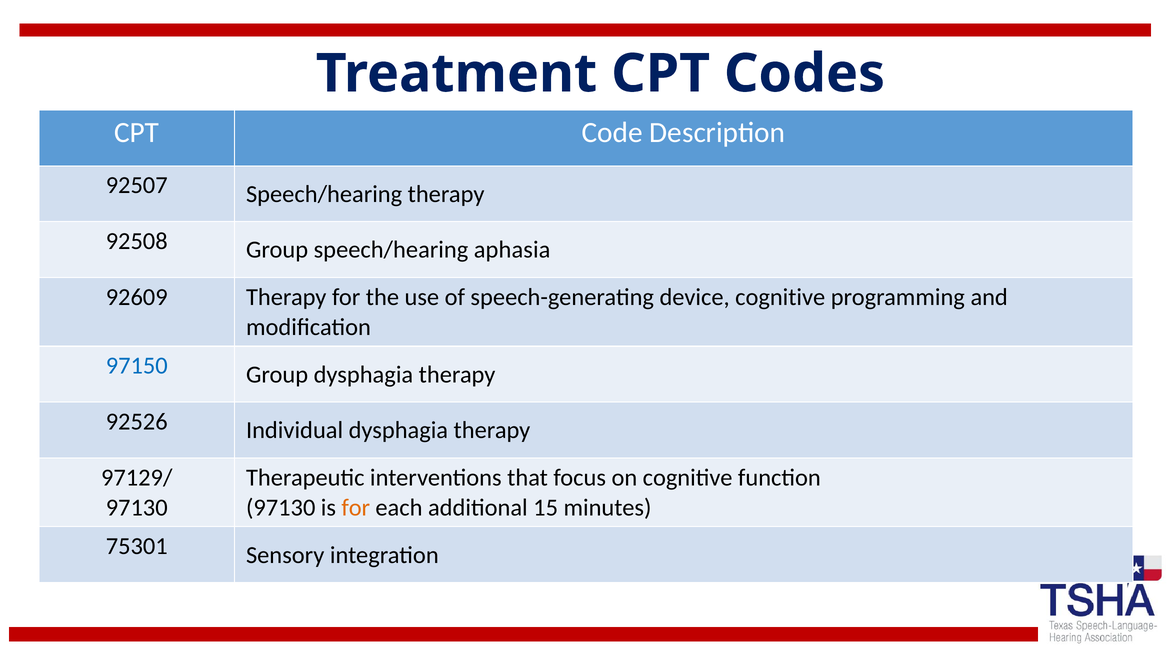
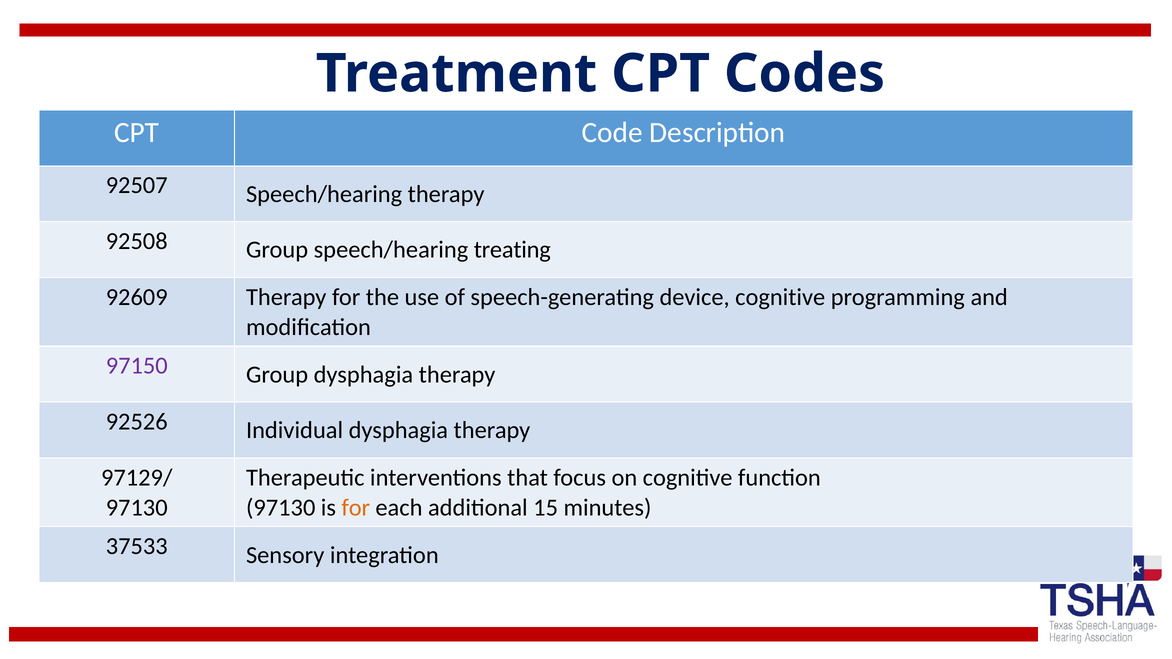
aphasia: aphasia -> treating (512, 250)
97150 colour: blue -> purple (137, 366)
75301: 75301 -> 37533 (137, 547)
